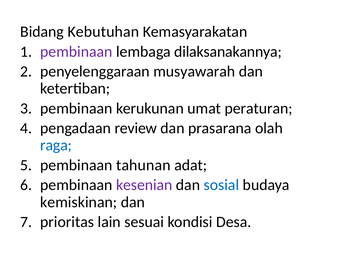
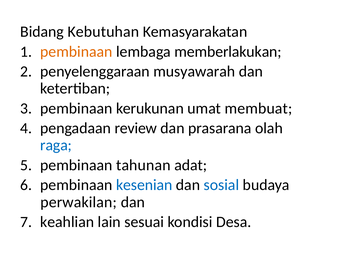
pembinaan colour: purple -> orange (76, 52)
dilaksanakannya: dilaksanakannya -> memberlakukan (228, 52)
peraturan: peraturan -> membuat (258, 108)
kesenian colour: purple -> blue (144, 185)
kemiskinan: kemiskinan -> perwakilan (79, 202)
prioritas: prioritas -> keahlian (67, 222)
